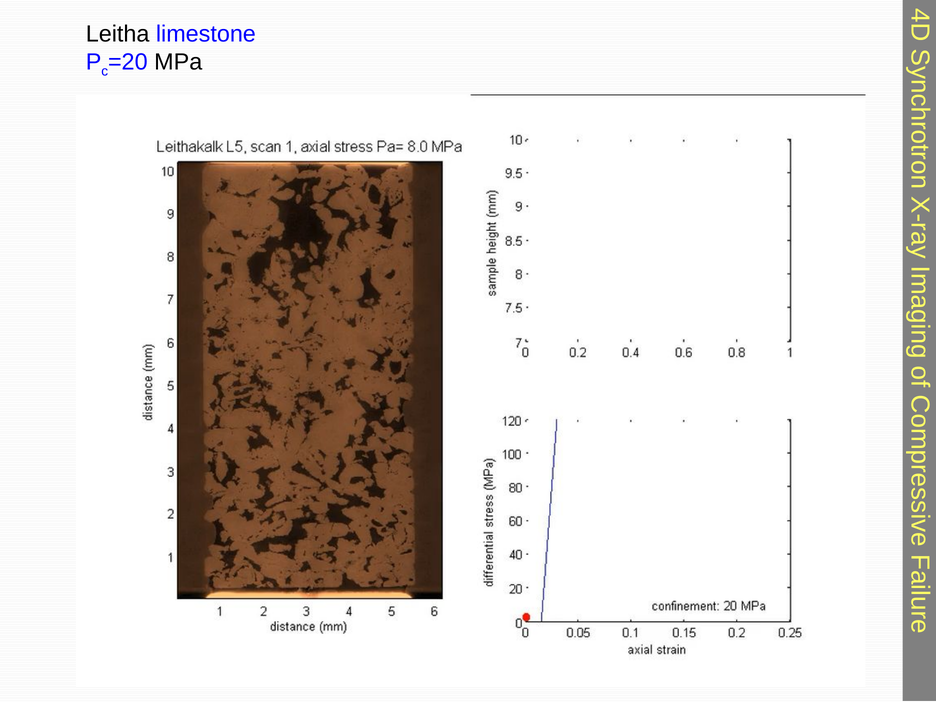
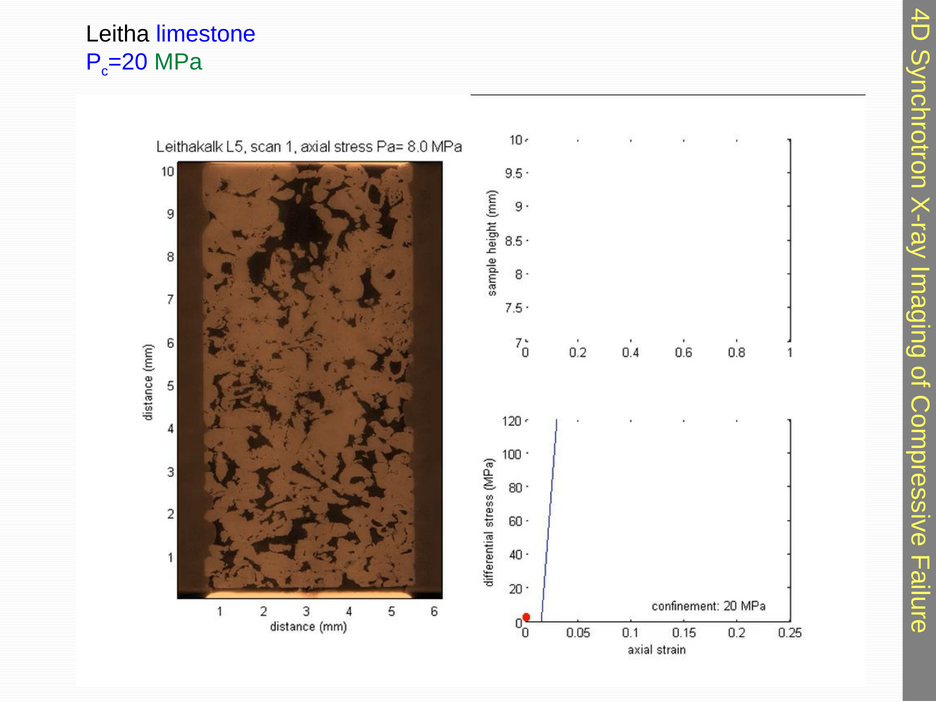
MPa colour: black -> green (178, 62)
